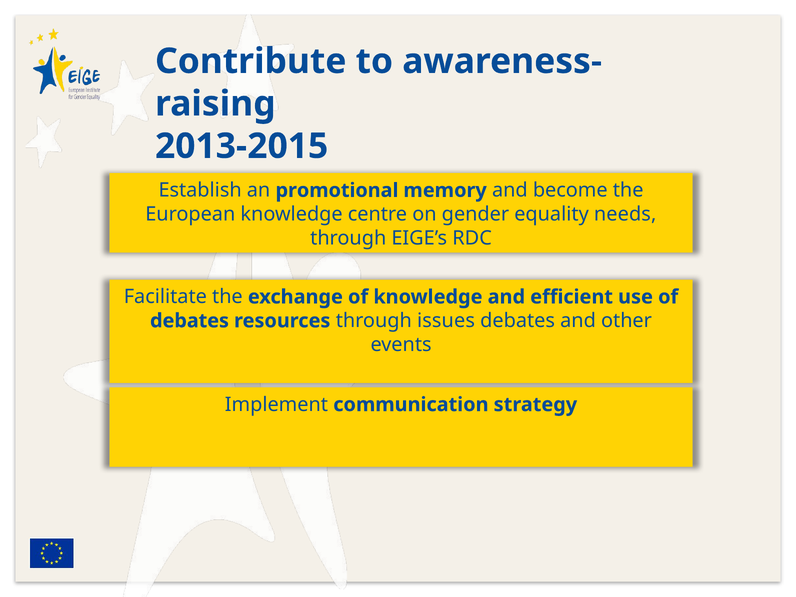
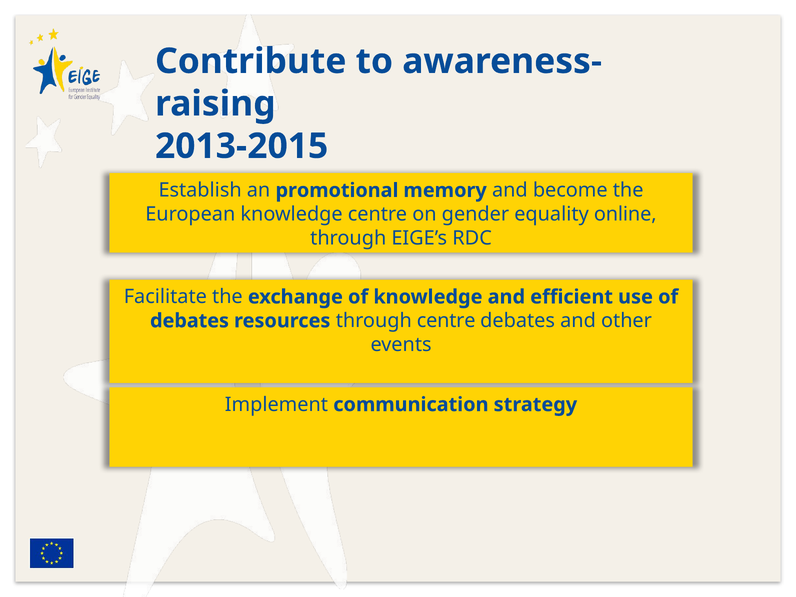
needs: needs -> online (625, 214)
through issues: issues -> centre (446, 321)
